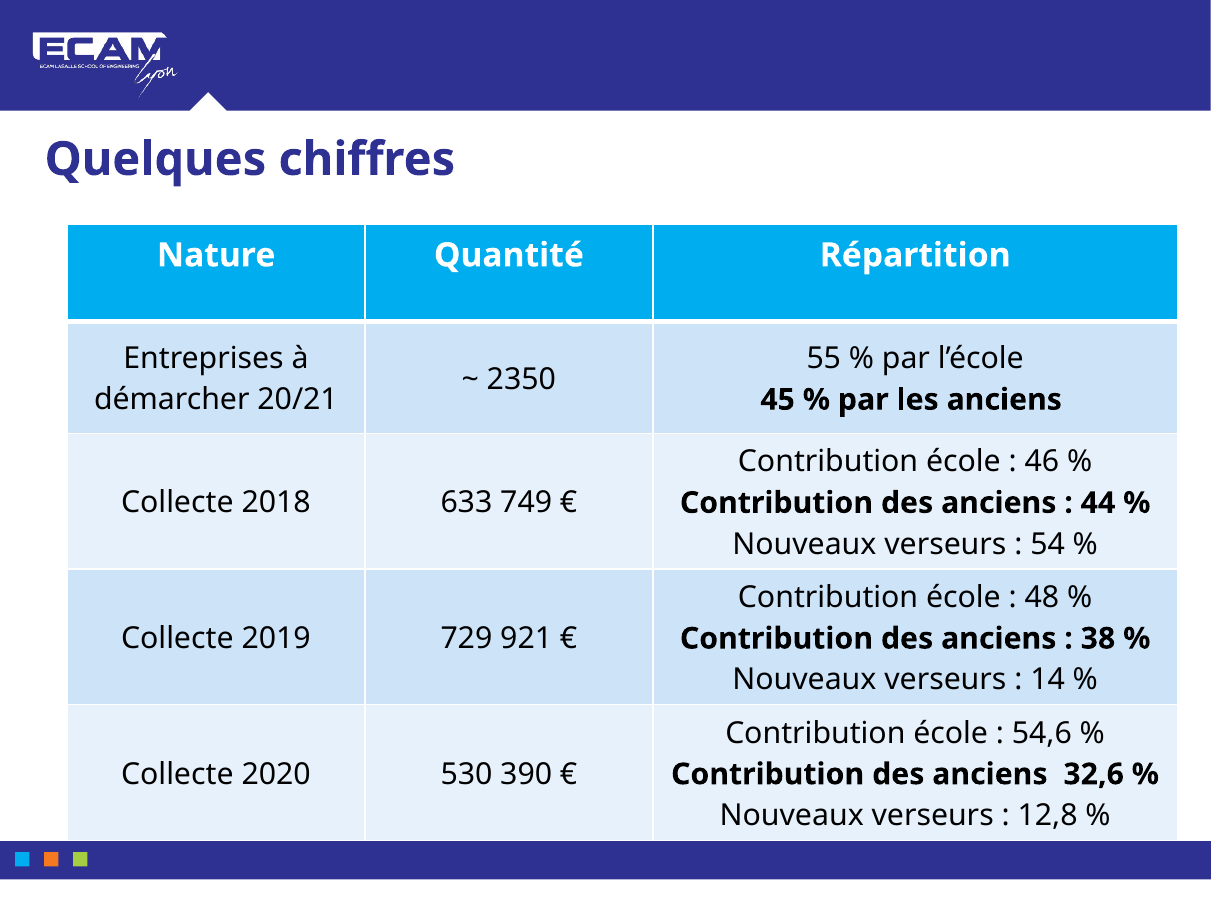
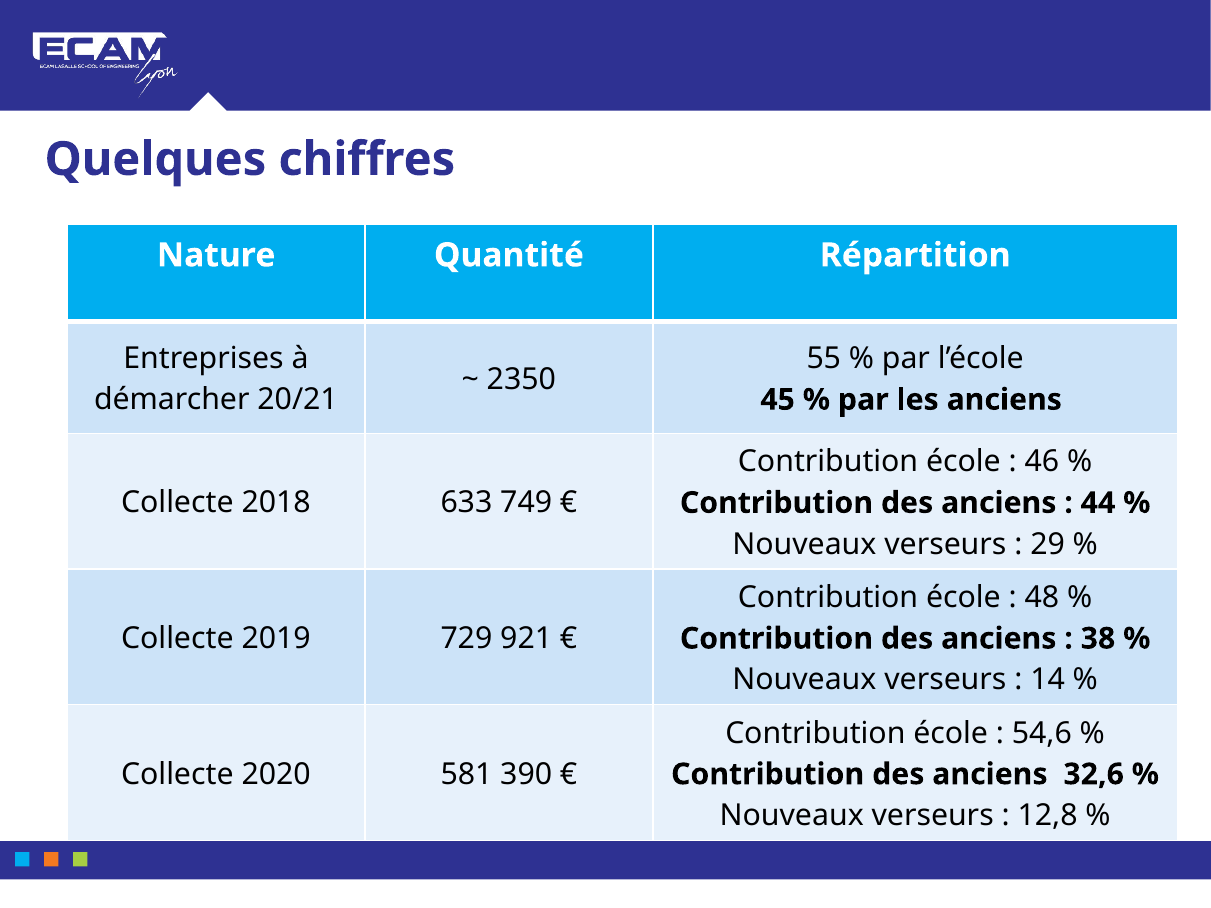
54: 54 -> 29 (1048, 544)
530: 530 -> 581 (466, 774)
